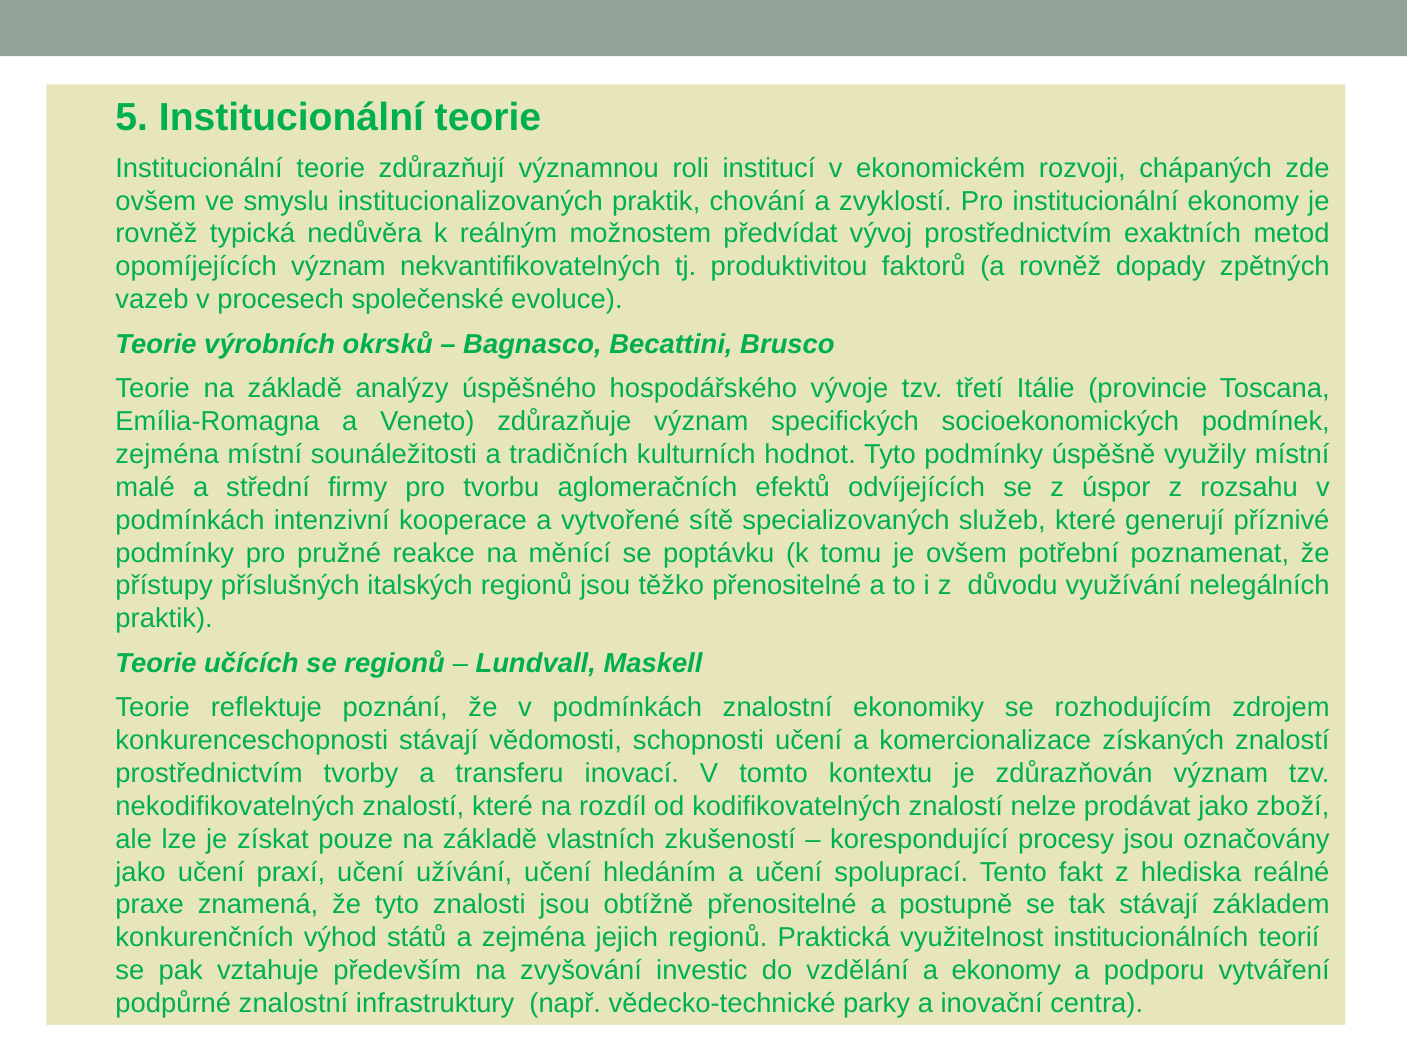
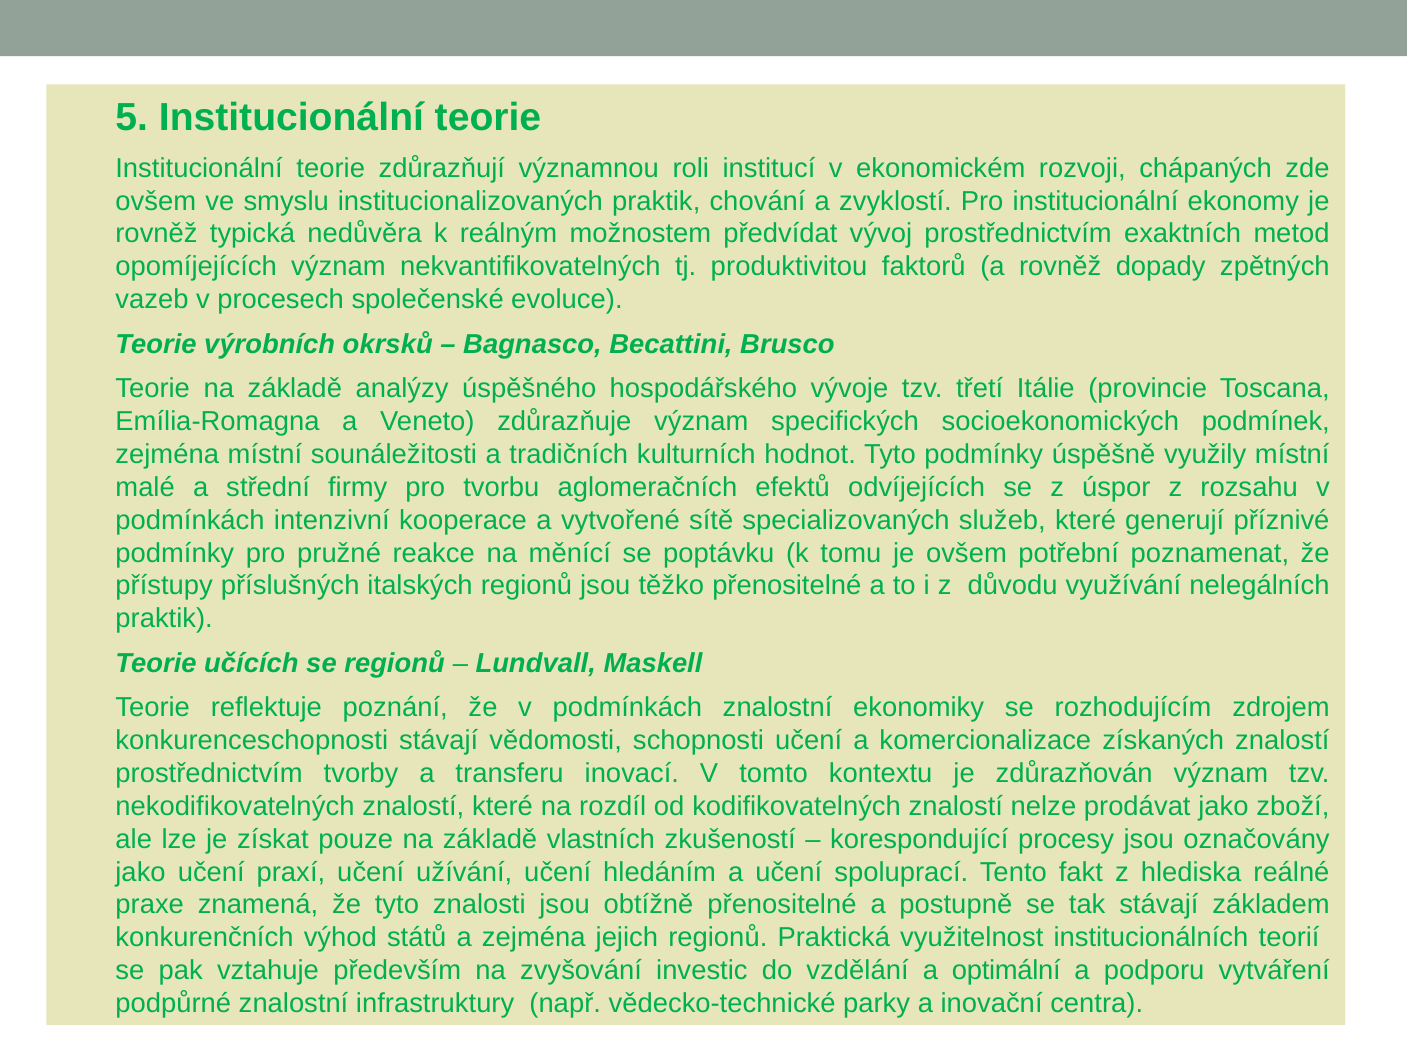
a ekonomy: ekonomy -> optimální (1006, 971)
